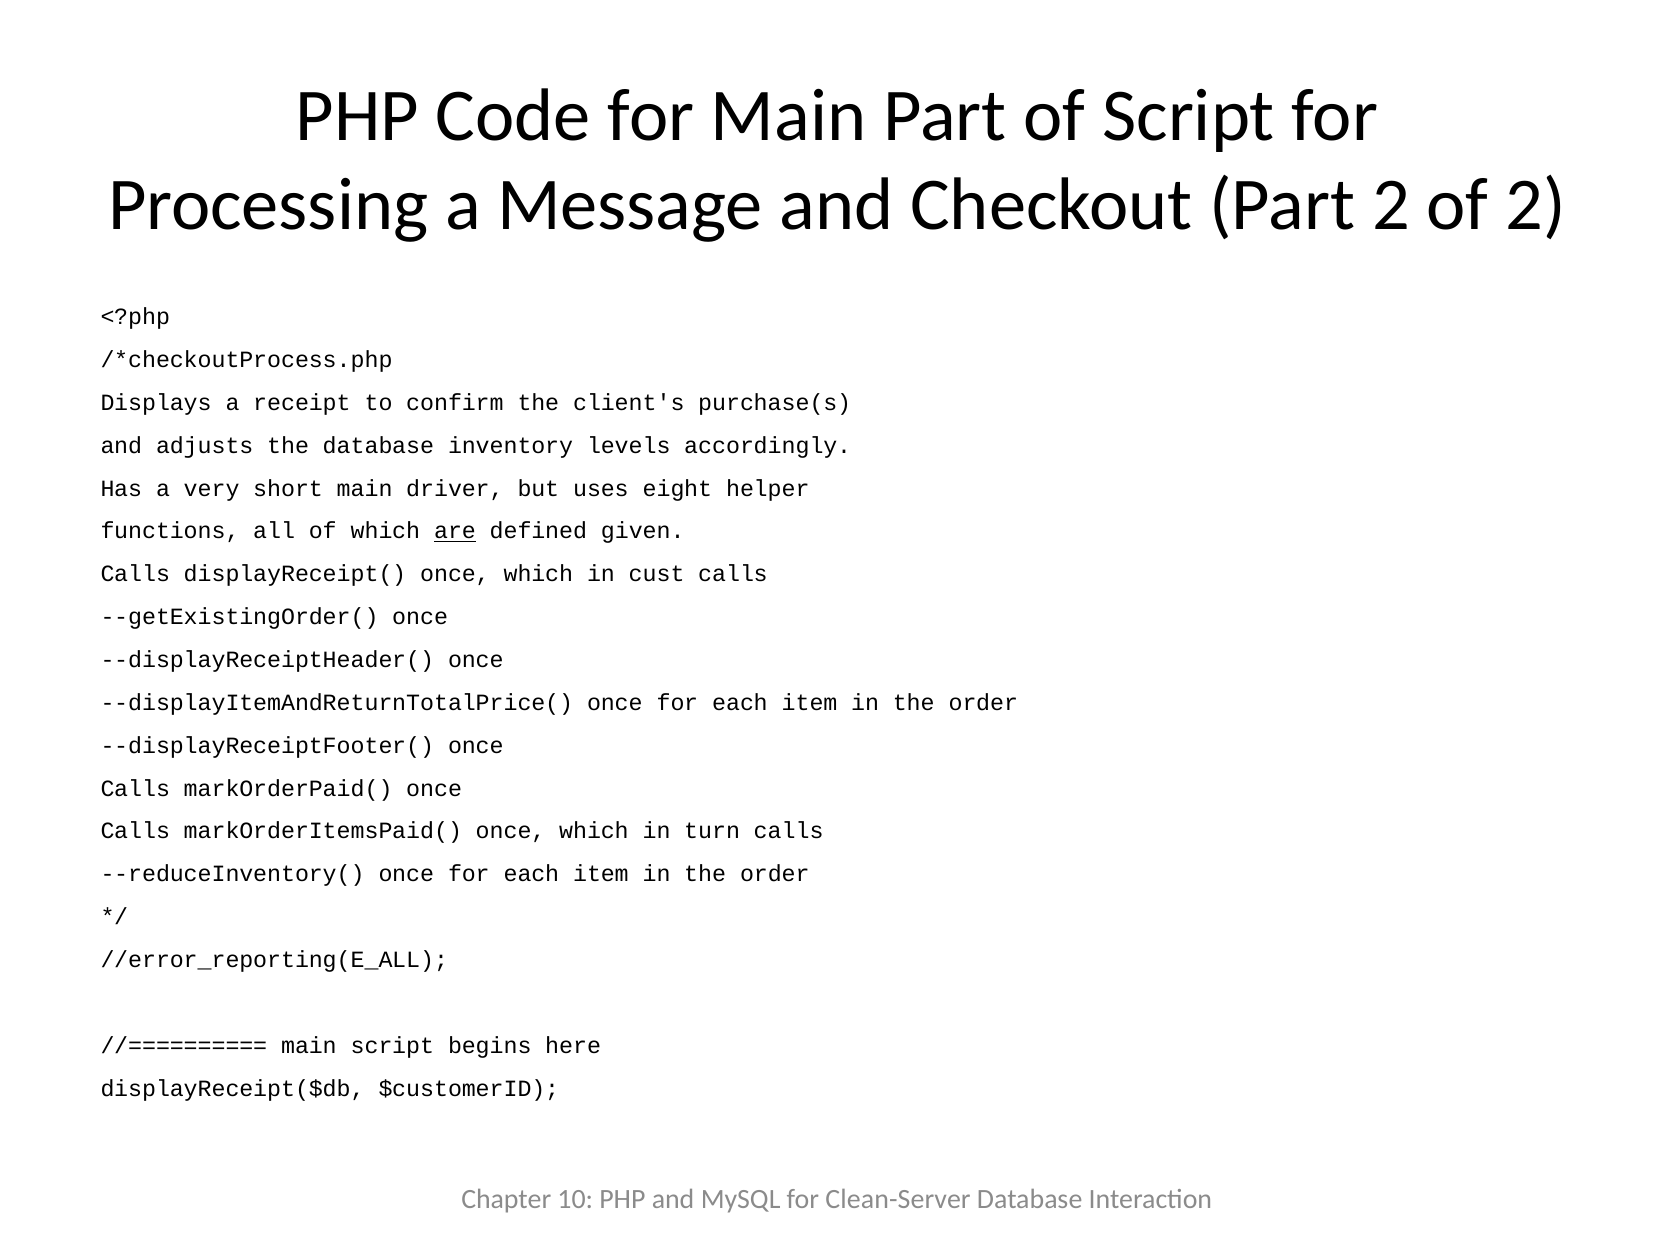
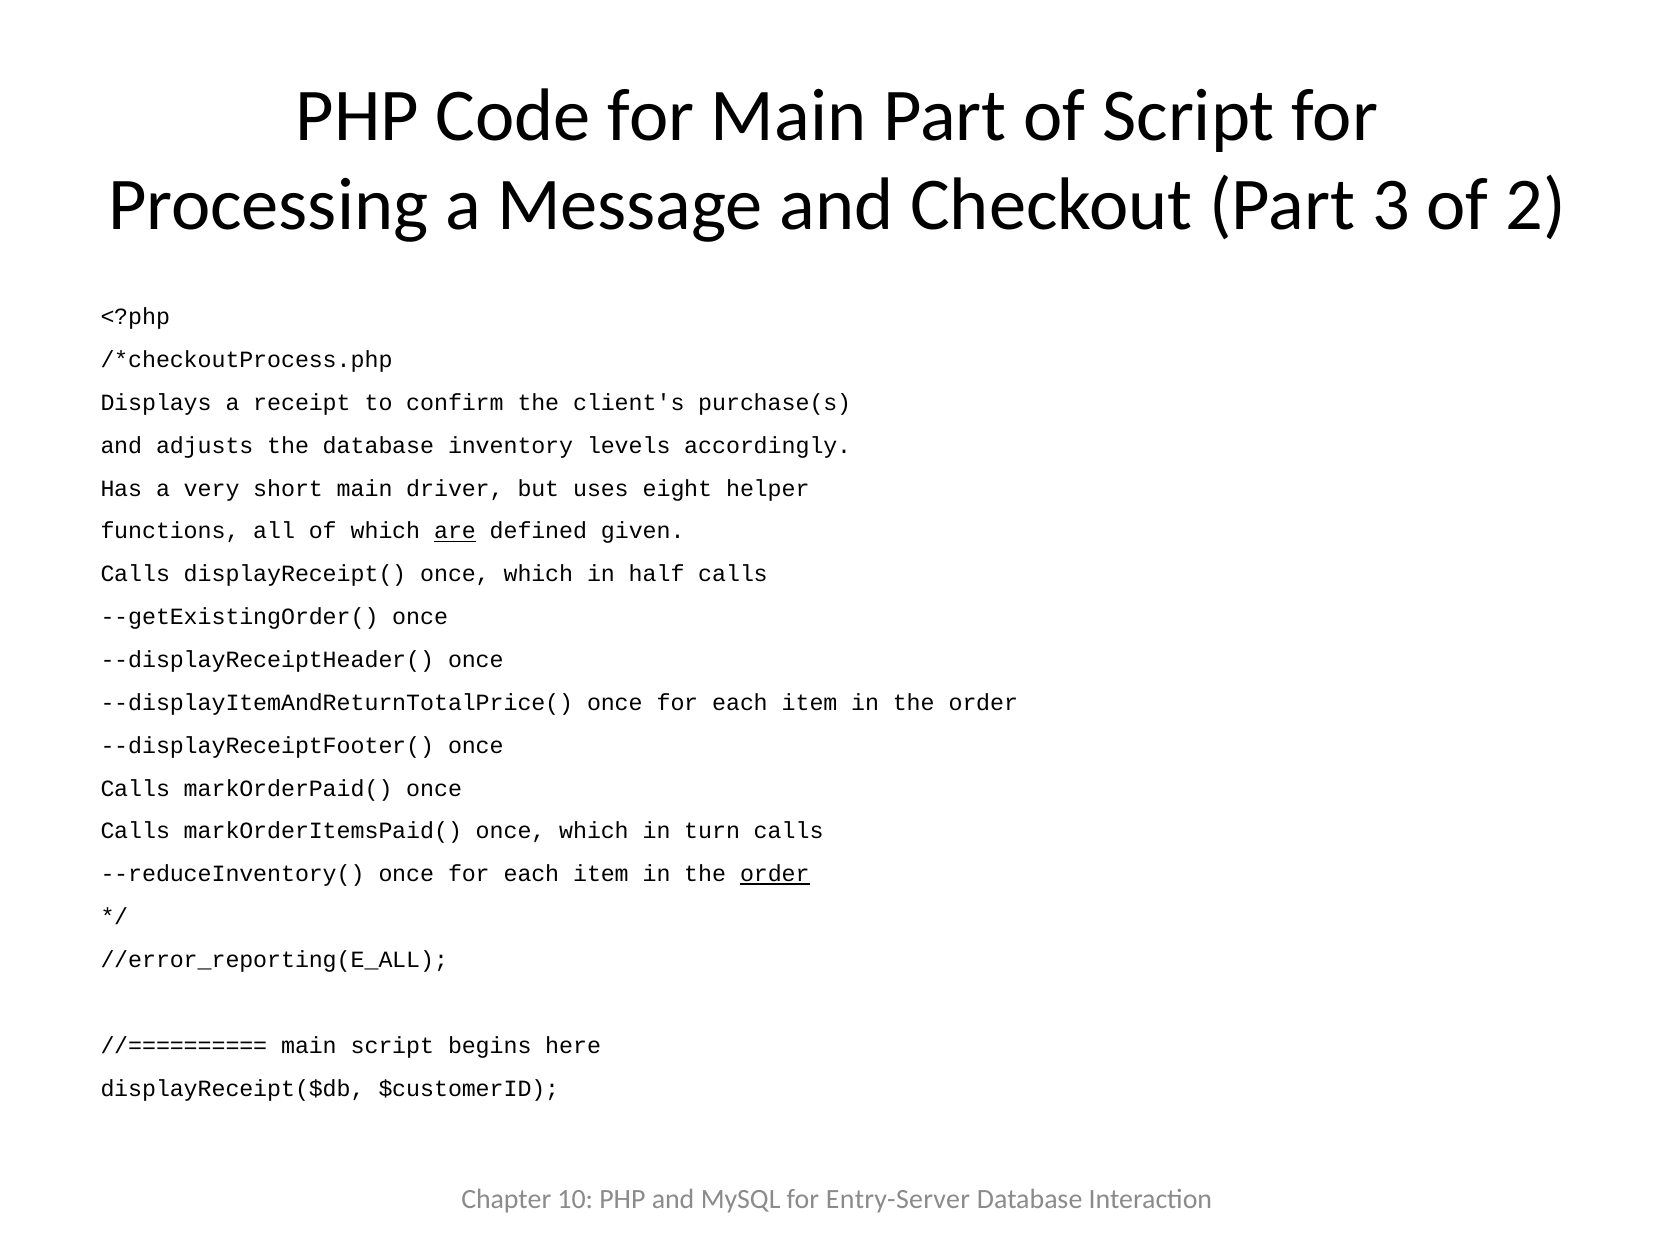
Part 2: 2 -> 3 (1391, 205)
cust: cust -> half (657, 574)
order underline: none -> present (775, 874)
Clean-Server: Clean-Server -> Entry-Server (898, 1200)
